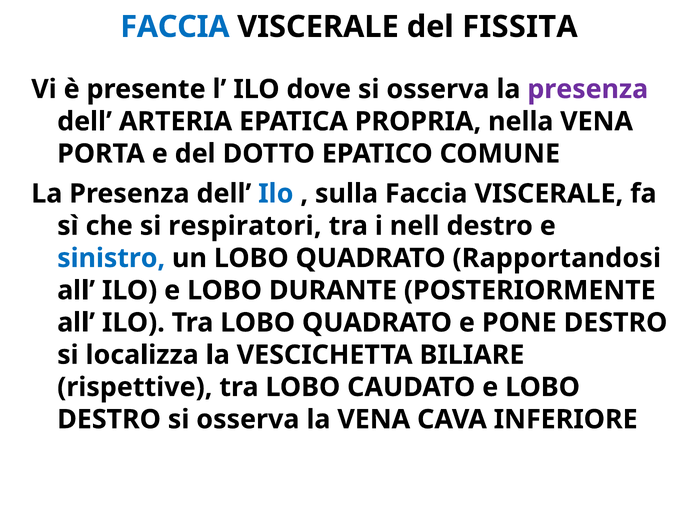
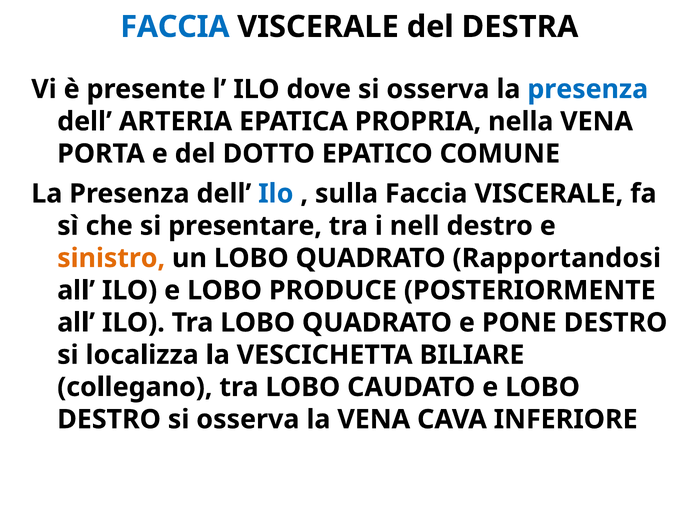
FISSITA: FISSITA -> DESTRA (520, 27)
presenza colour: purple -> blue (588, 89)
respiratori: respiratori -> presentare (245, 226)
sinistro colour: blue -> orange (111, 258)
DURANTE: DURANTE -> PRODUCE (333, 291)
rispettive: rispettive -> collegano (135, 387)
